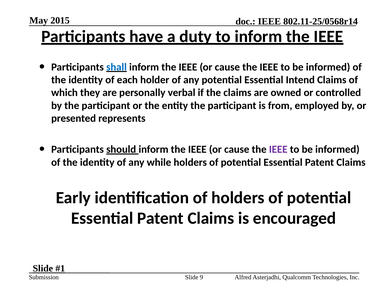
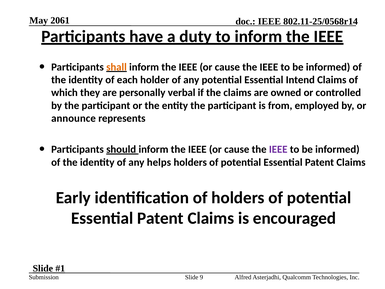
2015: 2015 -> 2061 (60, 20)
shall colour: blue -> orange (117, 67)
presented: presented -> announce (73, 118)
while: while -> helps (159, 162)
